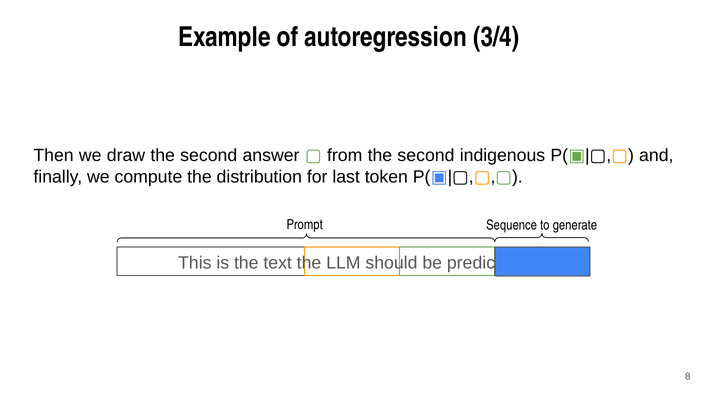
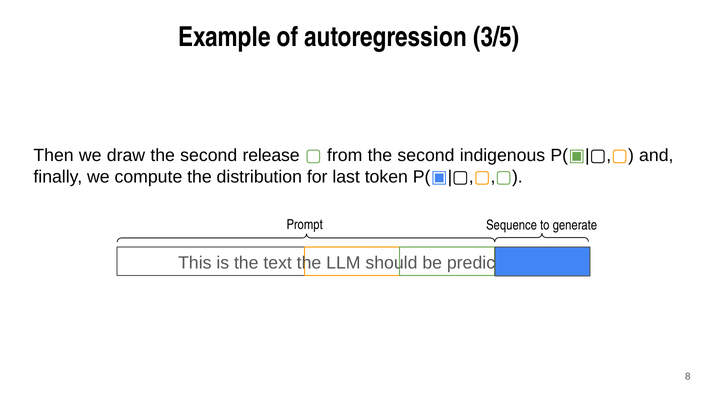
3/4: 3/4 -> 3/5 (496, 37)
answer: answer -> release (271, 155)
